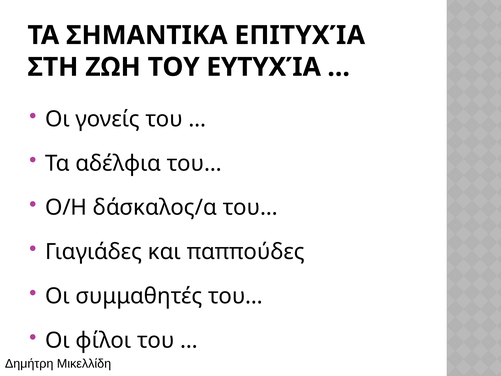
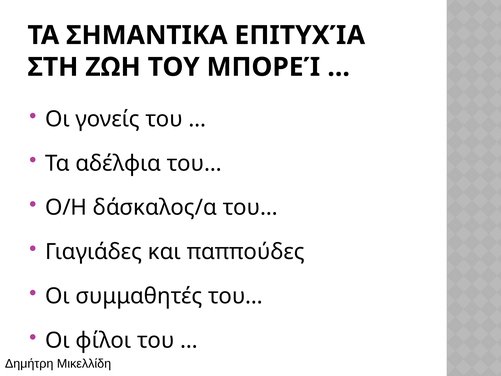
ΕΥΤΥΧΊΑ: ΕΥΤΥΧΊΑ -> ΜΠΟΡΕΊ (264, 67)
